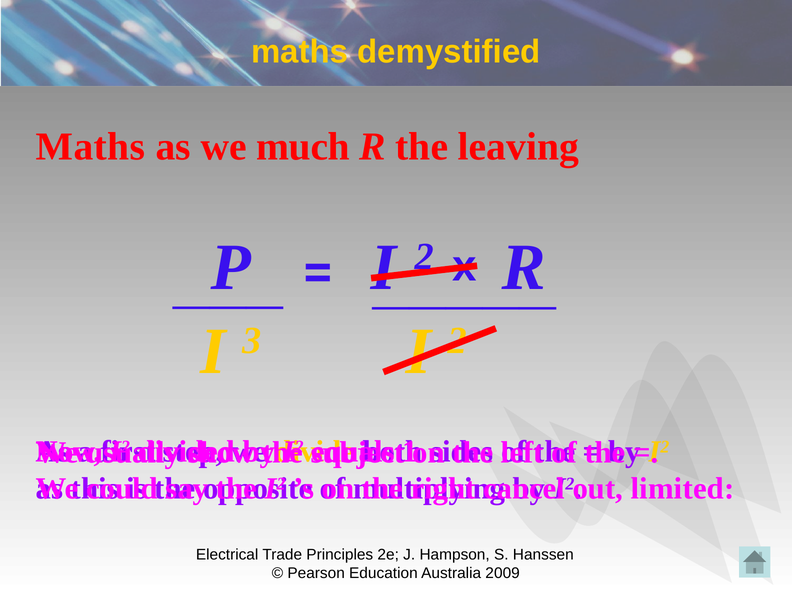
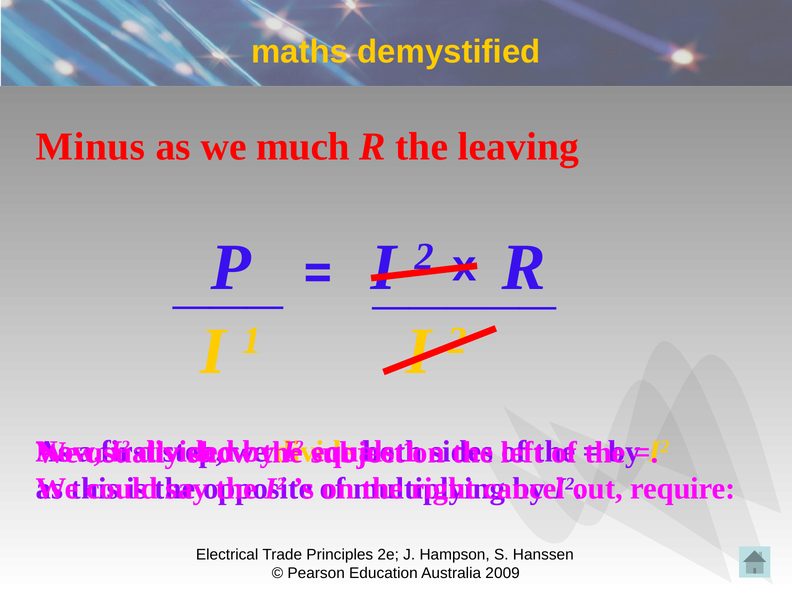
Maths: Maths -> Minus (91, 147)
I 3: 3 -> 1 (252, 341)
limited: limited -> require (683, 489)
